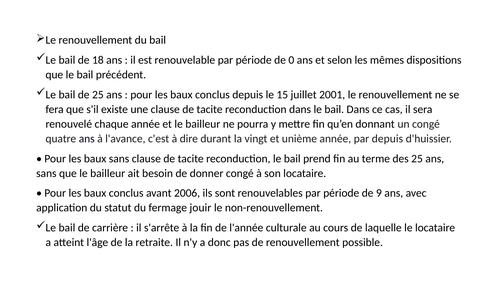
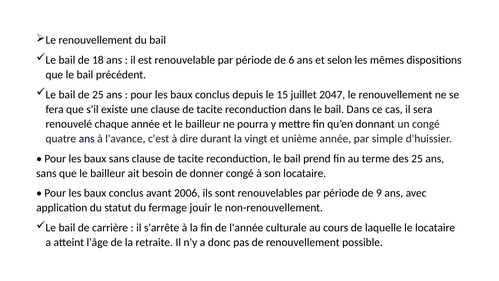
0: 0 -> 6 (291, 60)
2001: 2001 -> 2047 (332, 95)
par depuis: depuis -> simple (387, 139)
